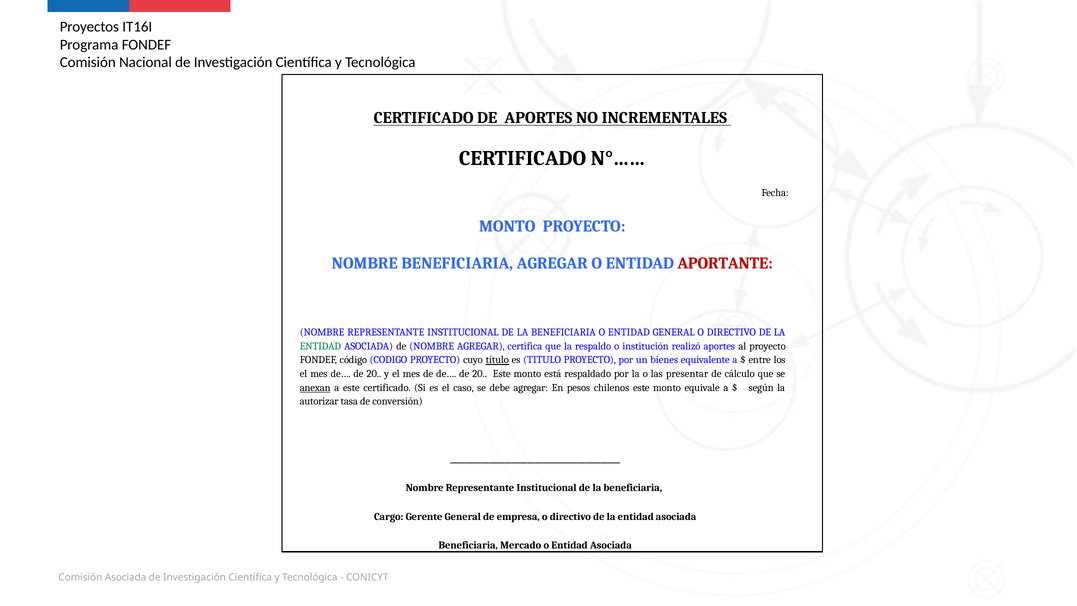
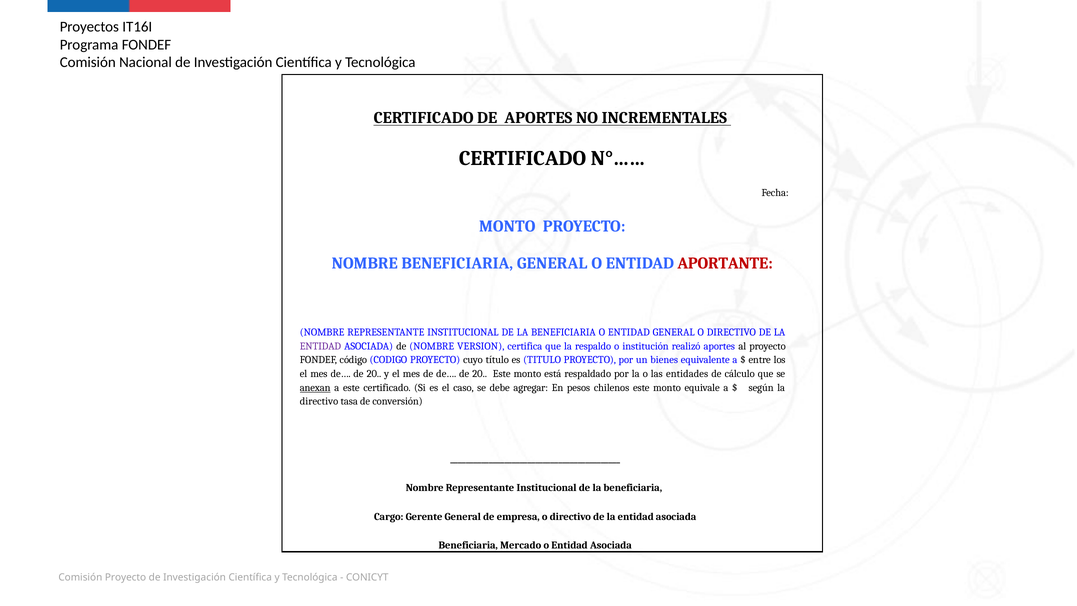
BENEFICIARIA AGREGAR: AGREGAR -> GENERAL (552, 263)
ENTIDAD colour: green -> purple (320, 346)
NOMBRE AGREGAR: AGREGAR -> VERSION (481, 346)
título underline: present -> none (497, 360)
presentar: presentar -> entidades (687, 374)
autorizar: autorizar -> directivo (319, 401)
Comisión Asociada: Asociada -> Proyecto (126, 578)
